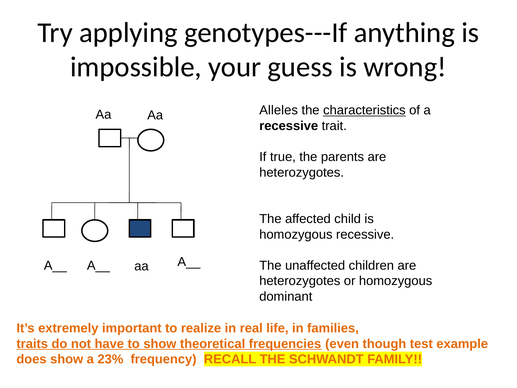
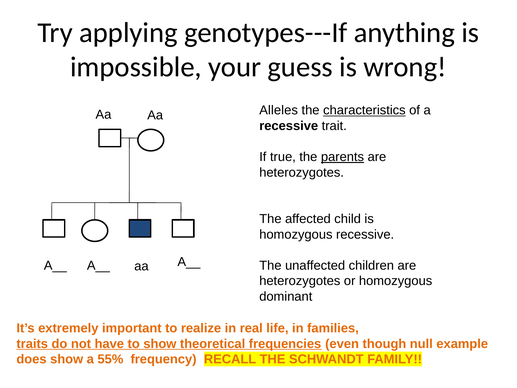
parents underline: none -> present (342, 157)
test: test -> null (421, 344)
23%: 23% -> 55% (110, 359)
